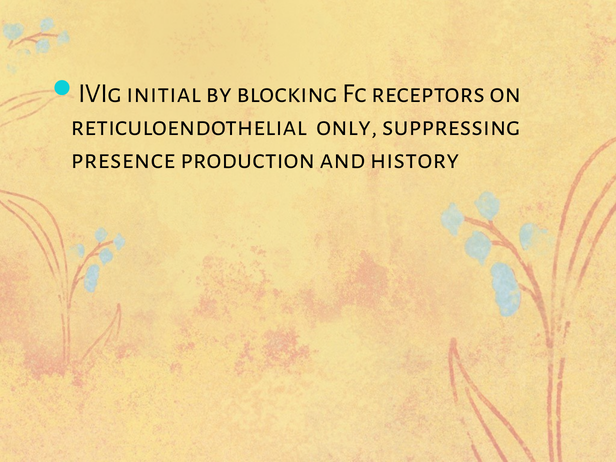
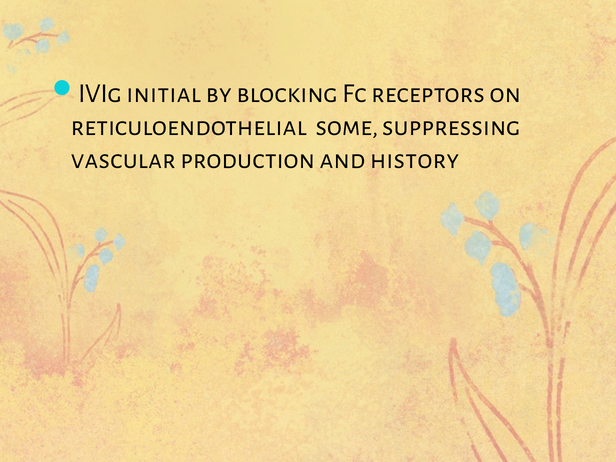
only: only -> some (347, 126)
presence: presence -> vascular (123, 159)
